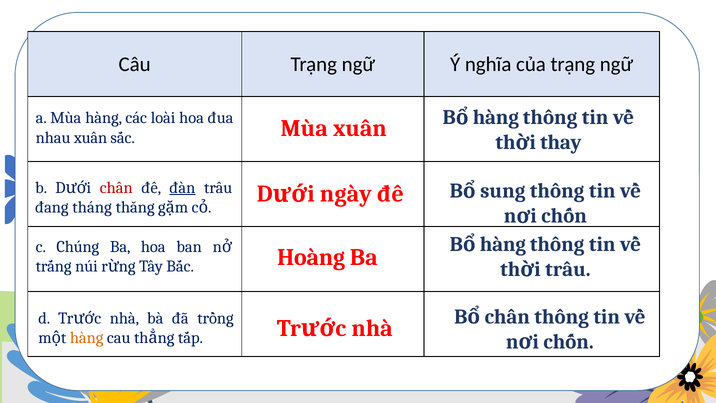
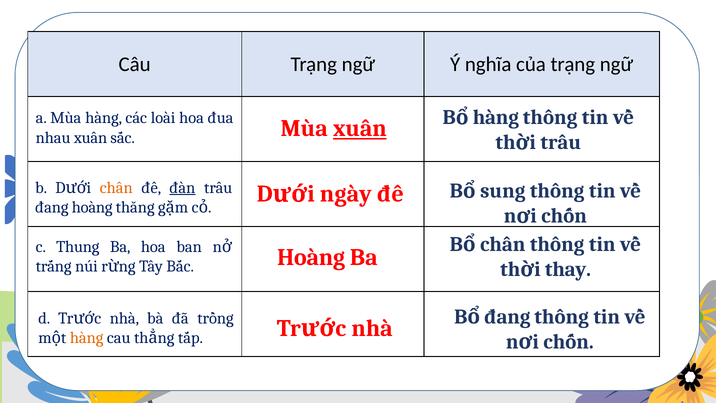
xuân underline: none -> present (360, 128)
thay: thay -> trâu (561, 142)
chân colour: red -> orange (116, 188)
đang tháng: tháng -> hoàng (92, 207)
hàng: hàng -> chân (503, 244)
Chúng: Chúng -> Thung (78, 247)
trâu: trâu -> thay (568, 269)
B chân: chân -> đang (507, 316)
